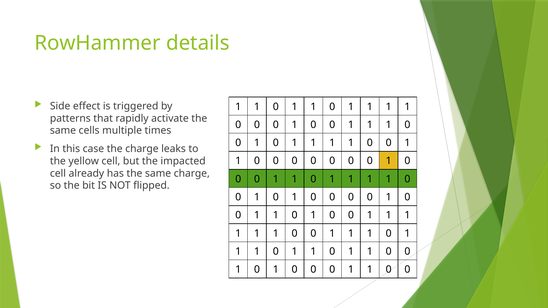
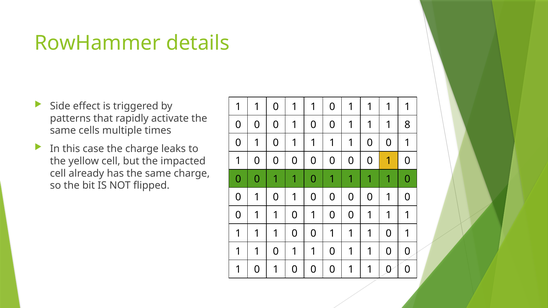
0: 0 -> 8 (407, 125)
